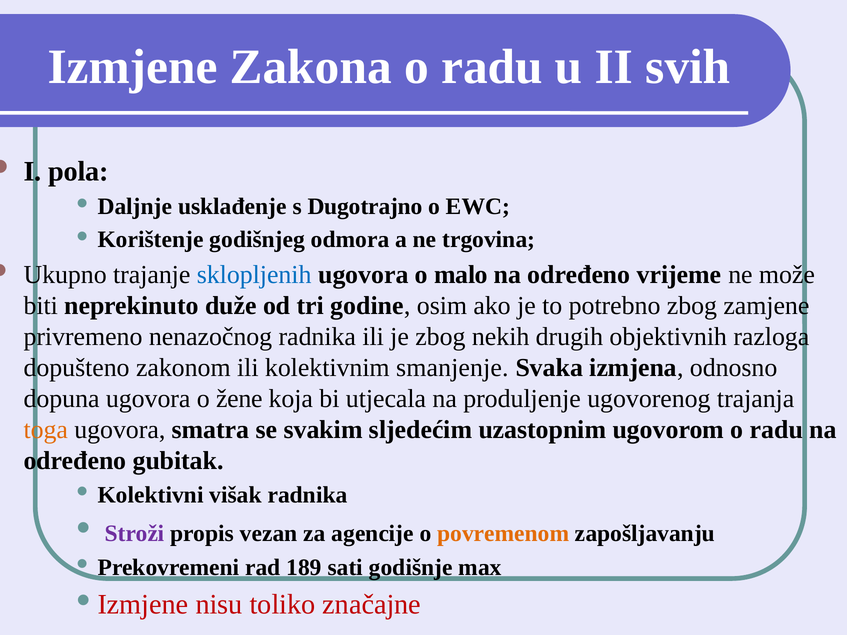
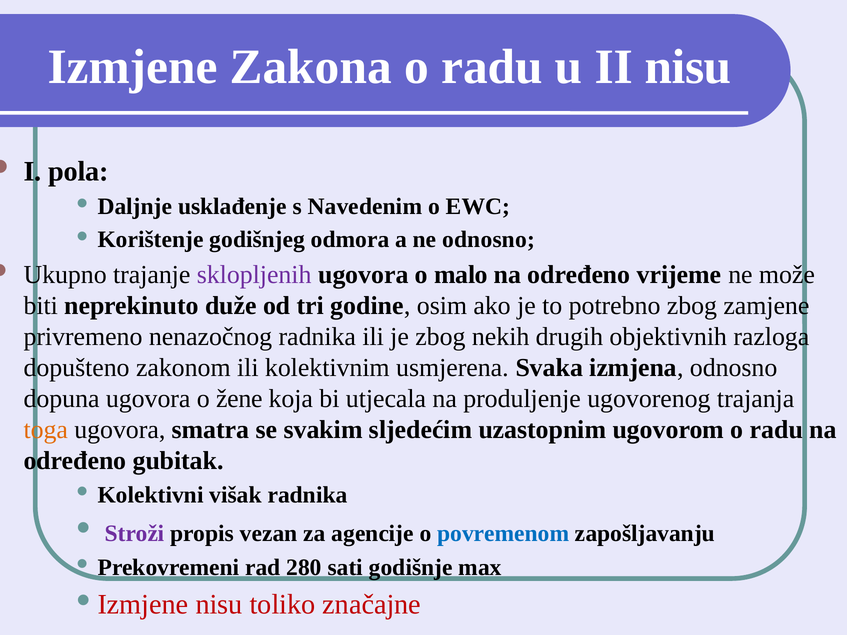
II svih: svih -> nisu (688, 67)
Dugotrajno: Dugotrajno -> Navedenim (365, 207)
ne trgovina: trgovina -> odnosno (489, 240)
sklopljenih colour: blue -> purple (254, 275)
smanjenje: smanjenje -> usmjerena (452, 368)
povremenom colour: orange -> blue (503, 534)
189: 189 -> 280 (304, 568)
